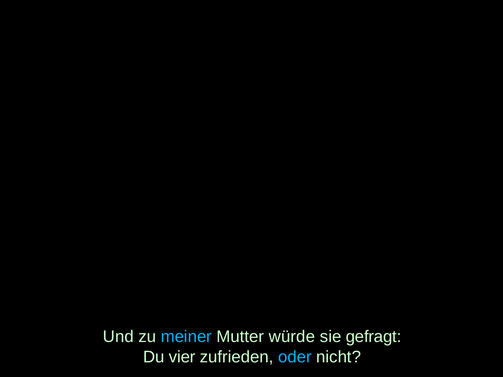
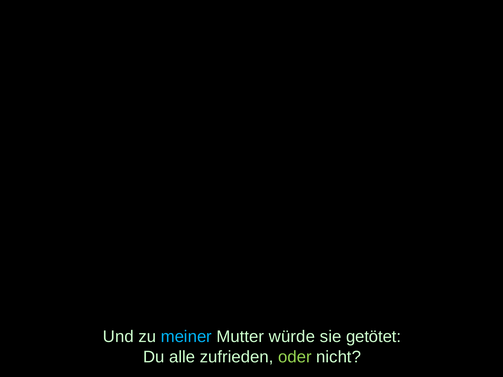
gefragt: gefragt -> getötet (374, 337)
vier: vier -> alle (182, 357)
oder colour: light blue -> light green (295, 357)
